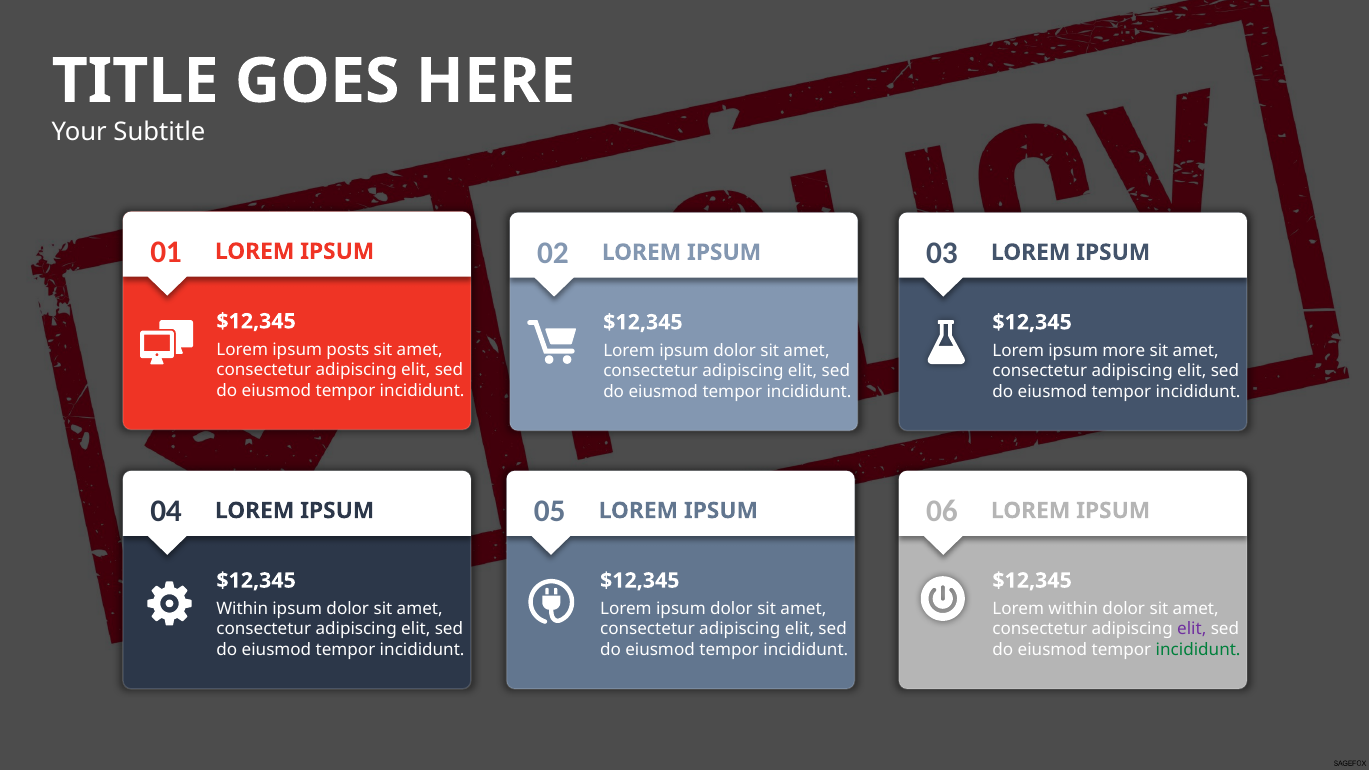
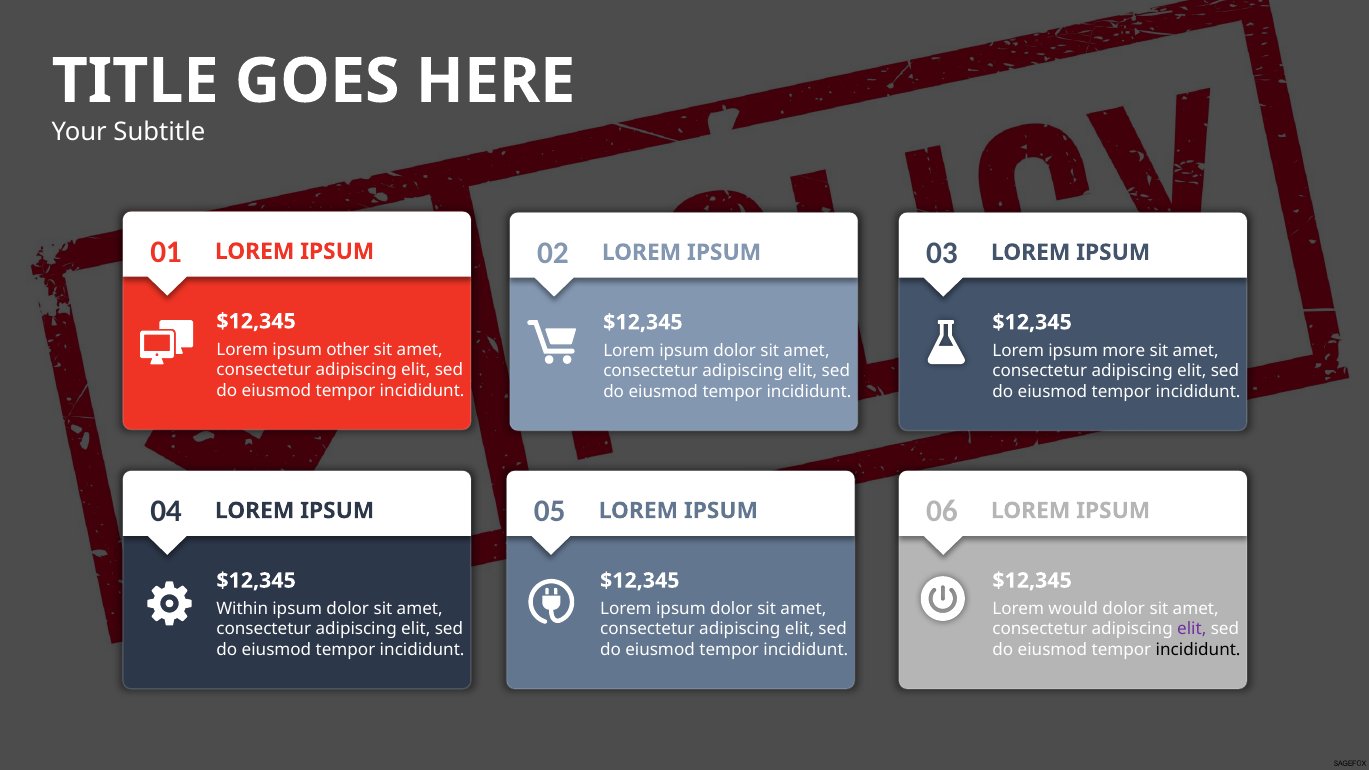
posts: posts -> other (348, 350)
Lorem within: within -> would (1073, 609)
incididunt colour: green -> black (1198, 650)
